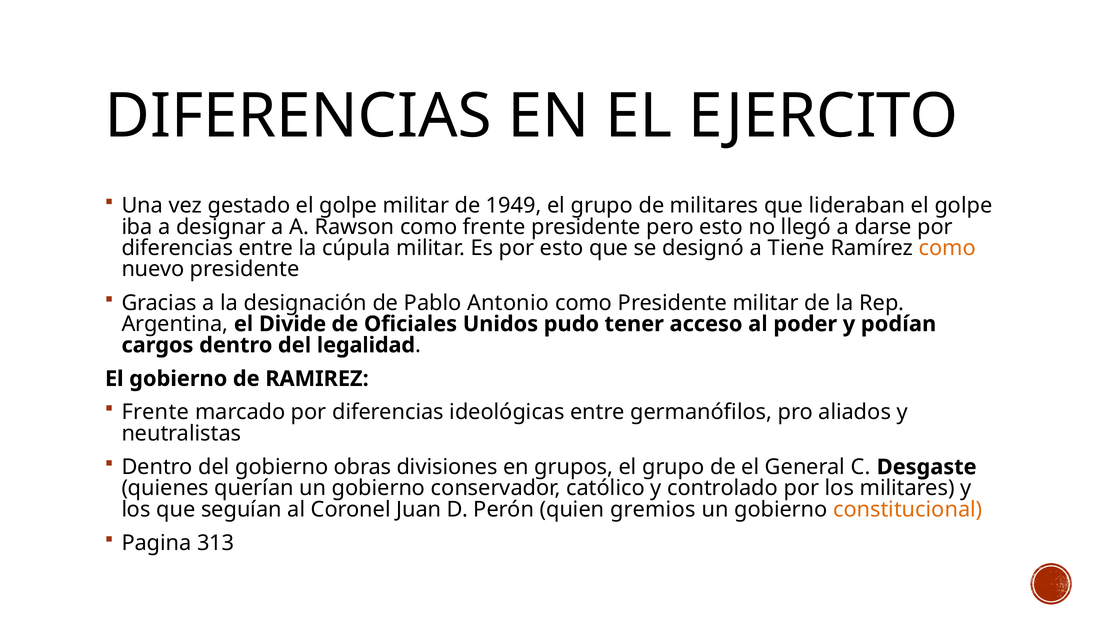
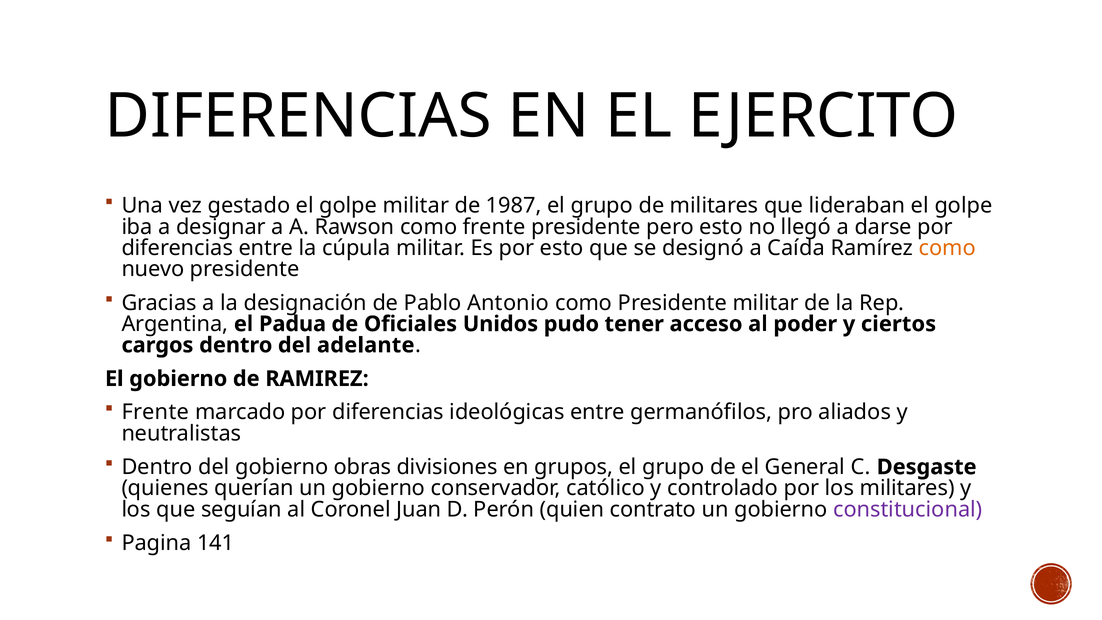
1949: 1949 -> 1987 (514, 206)
Tiene: Tiene -> Caída (796, 248)
Divide: Divide -> Padua (293, 324)
podían: podían -> ciertos (899, 324)
legalidad: legalidad -> adelante (366, 345)
gremios: gremios -> contrato (653, 509)
constitucional colour: orange -> purple (908, 509)
313: 313 -> 141 (216, 543)
